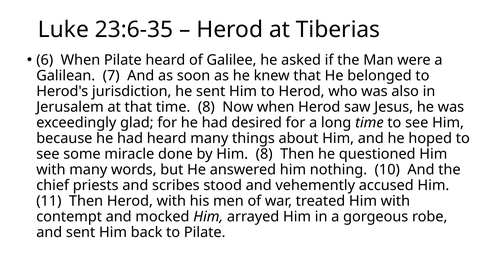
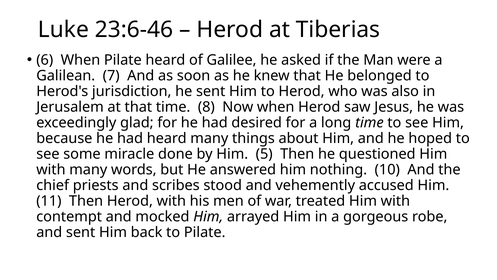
23:6-35: 23:6-35 -> 23:6-46 (134, 29)
Him 8: 8 -> 5 (264, 154)
